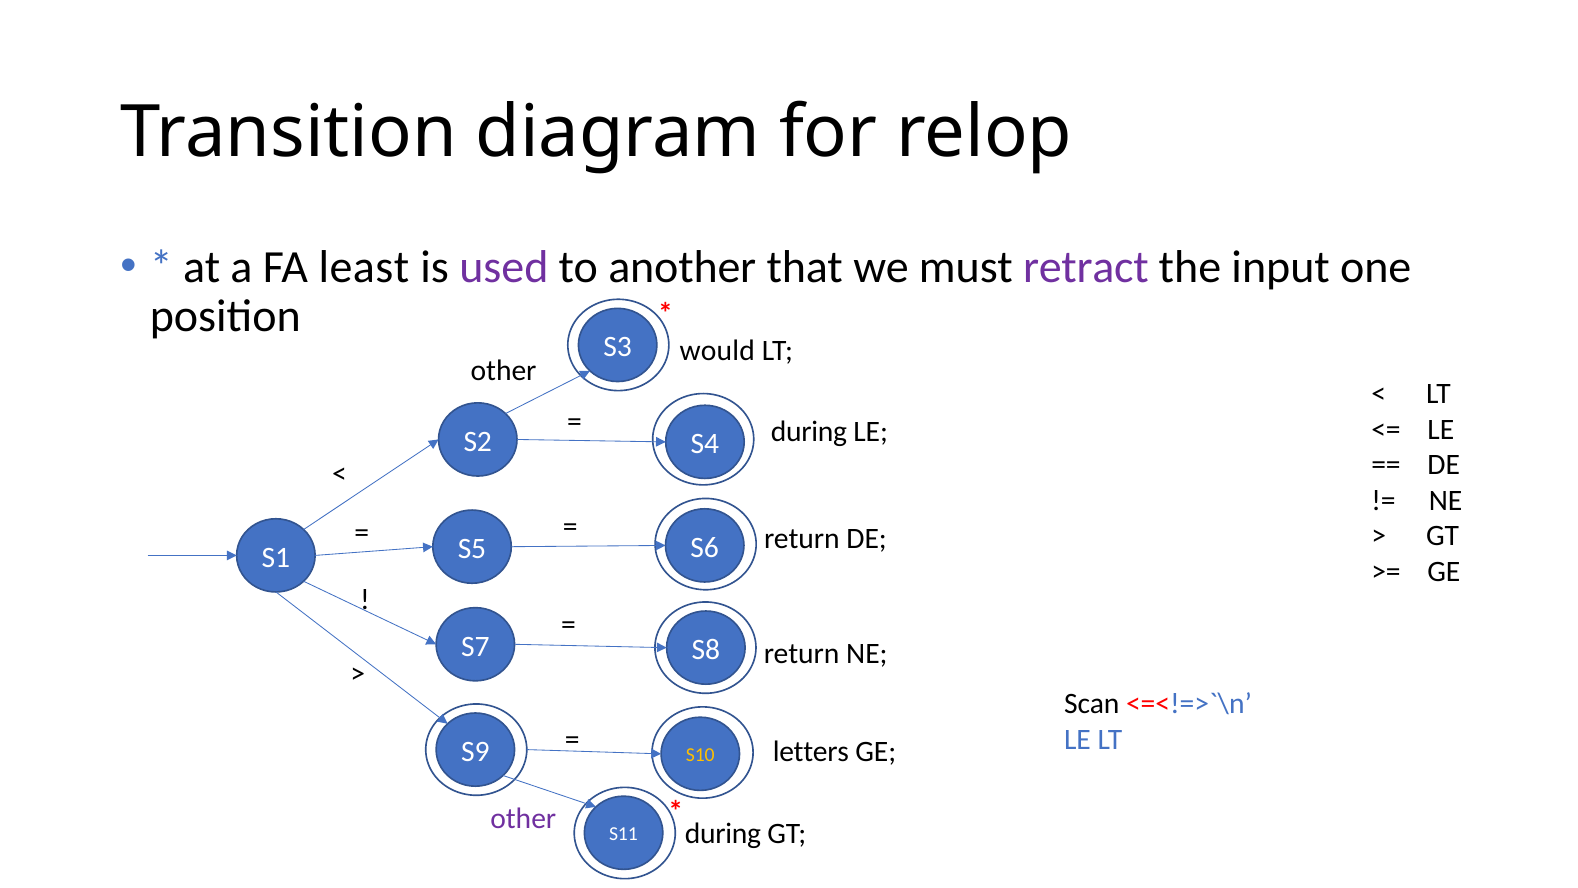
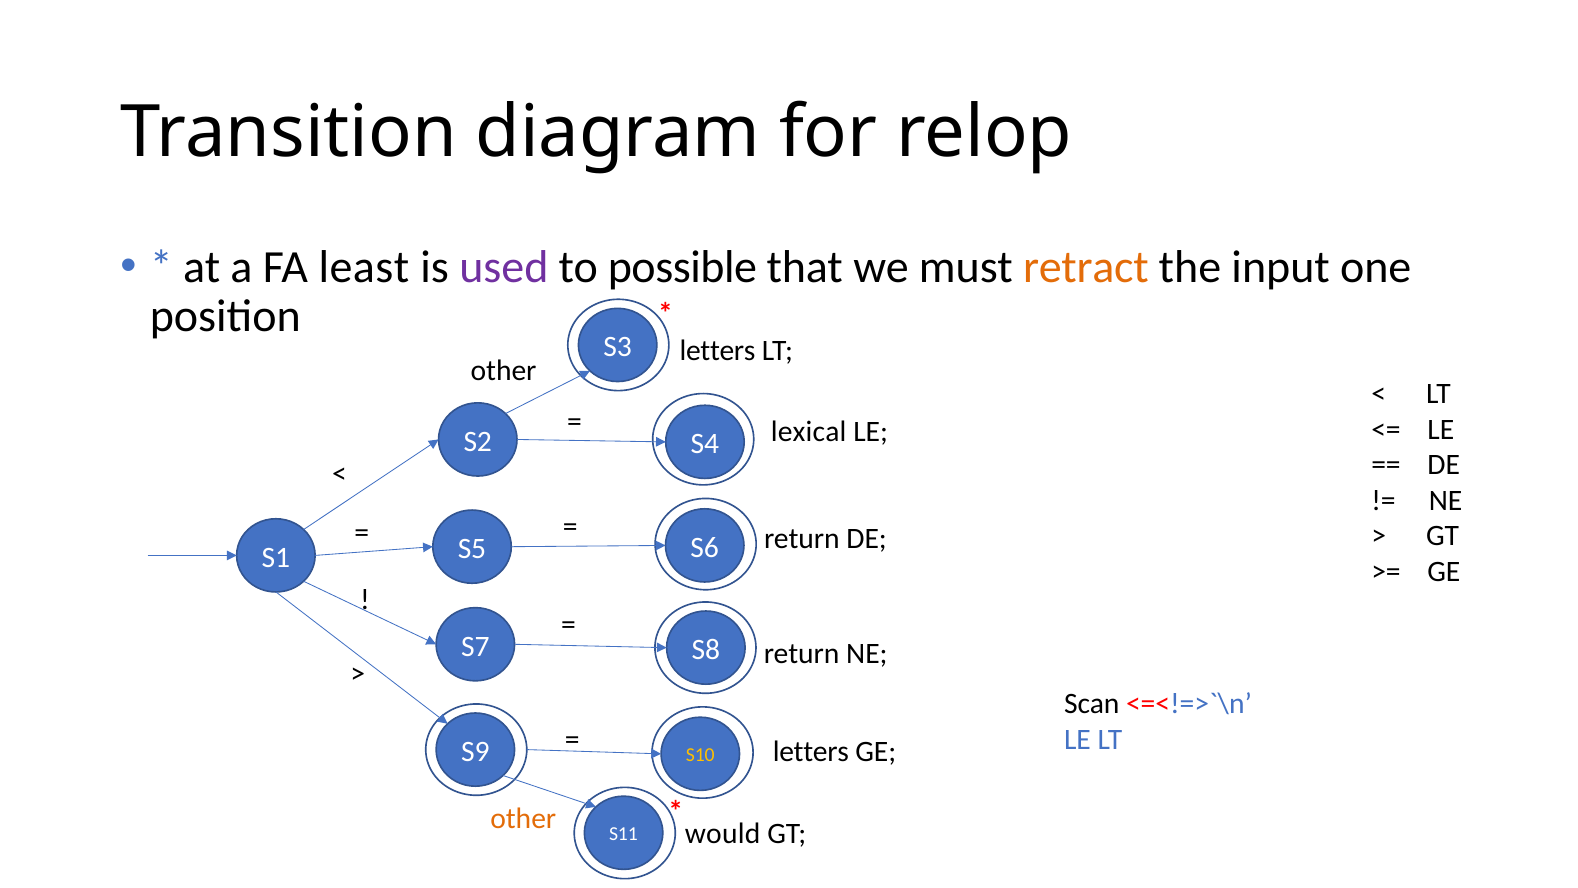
another: another -> possible (682, 267)
retract colour: purple -> orange (1086, 267)
would: would -> letters (718, 351)
during: during -> lexical (809, 431)
other colour: purple -> orange (523, 818)
S11 during: during -> would (723, 833)
